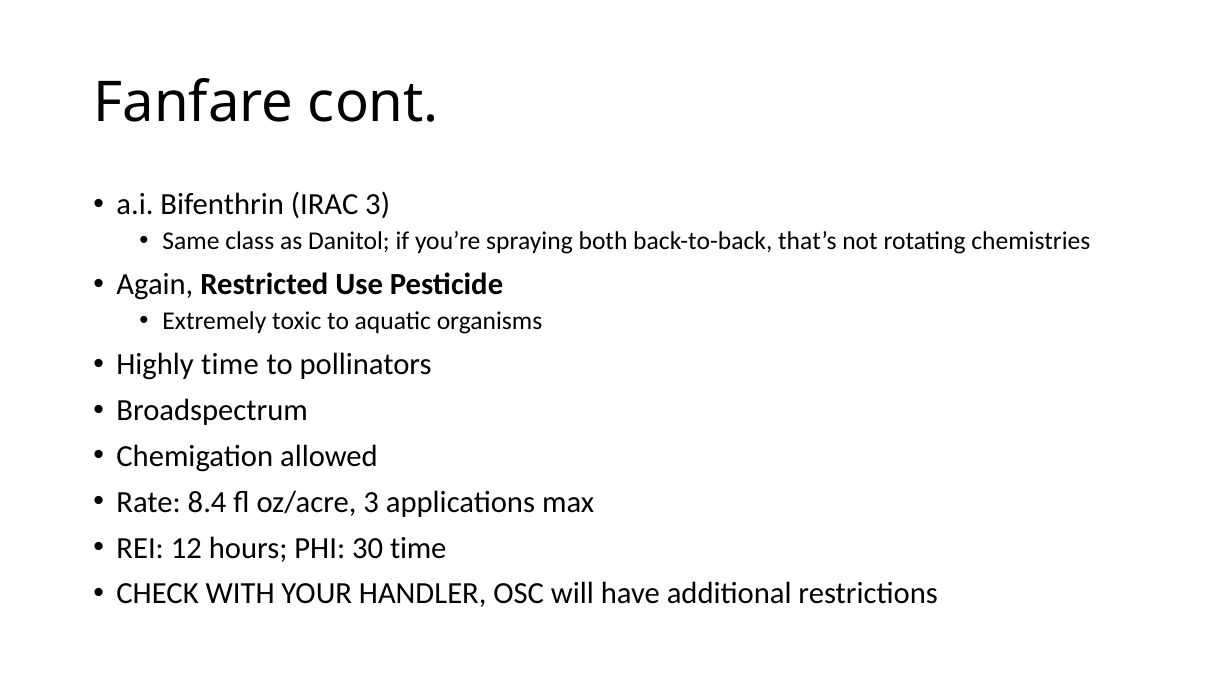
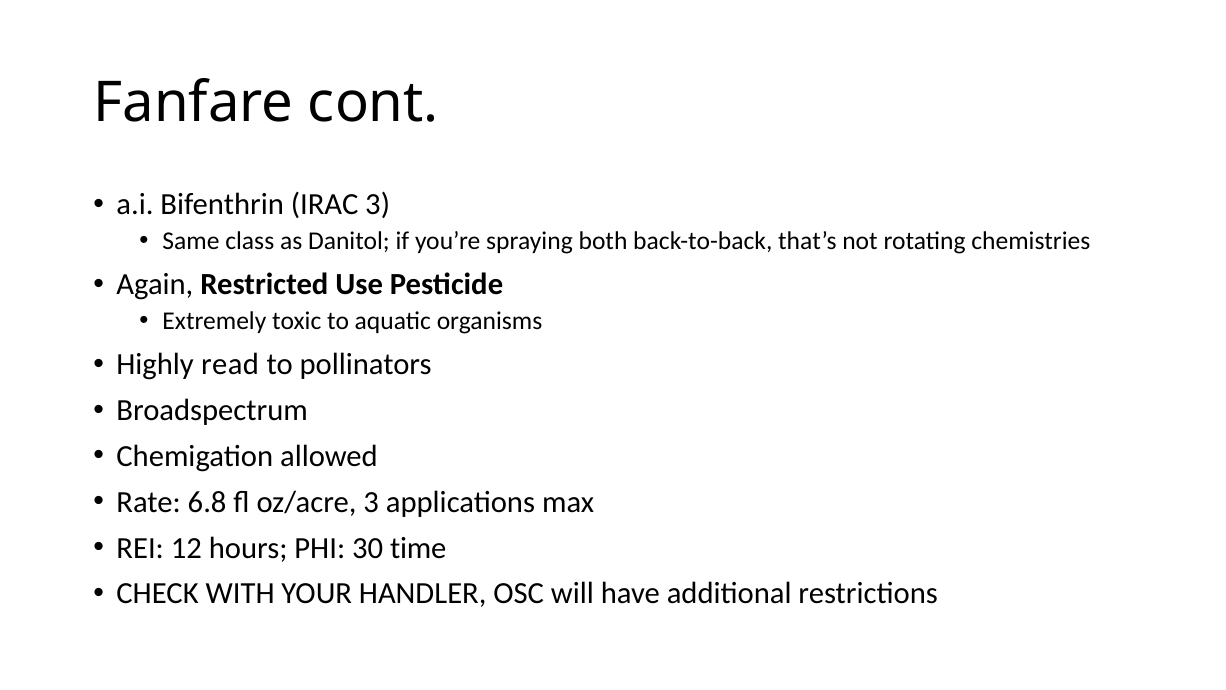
Highly time: time -> read (230, 364)
8.4: 8.4 -> 6.8 (207, 502)
